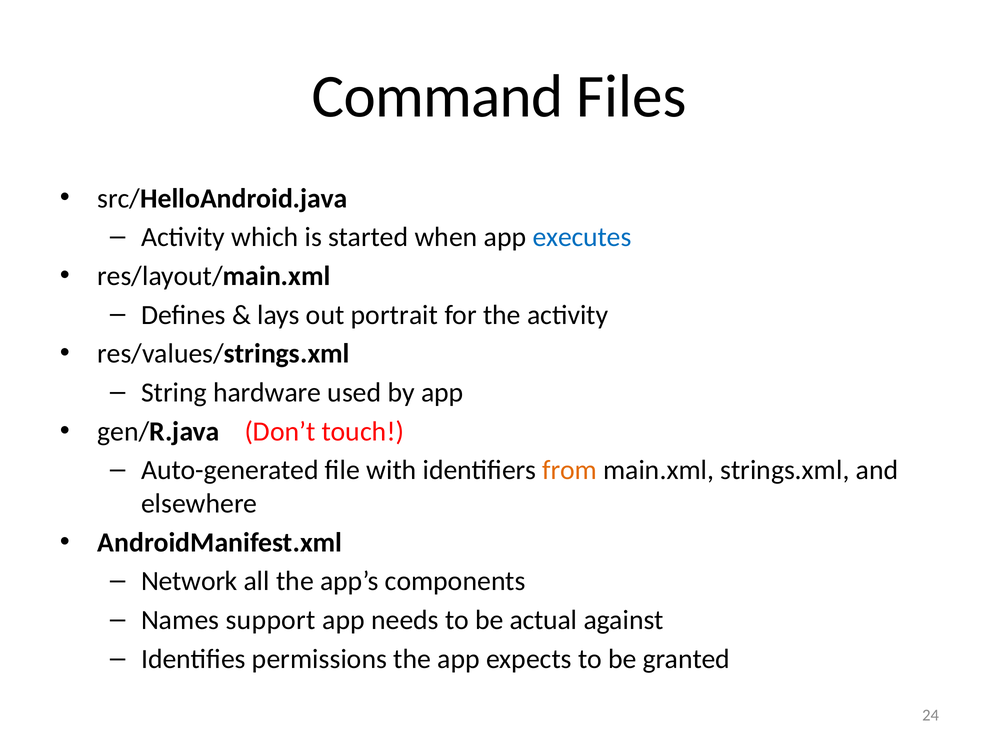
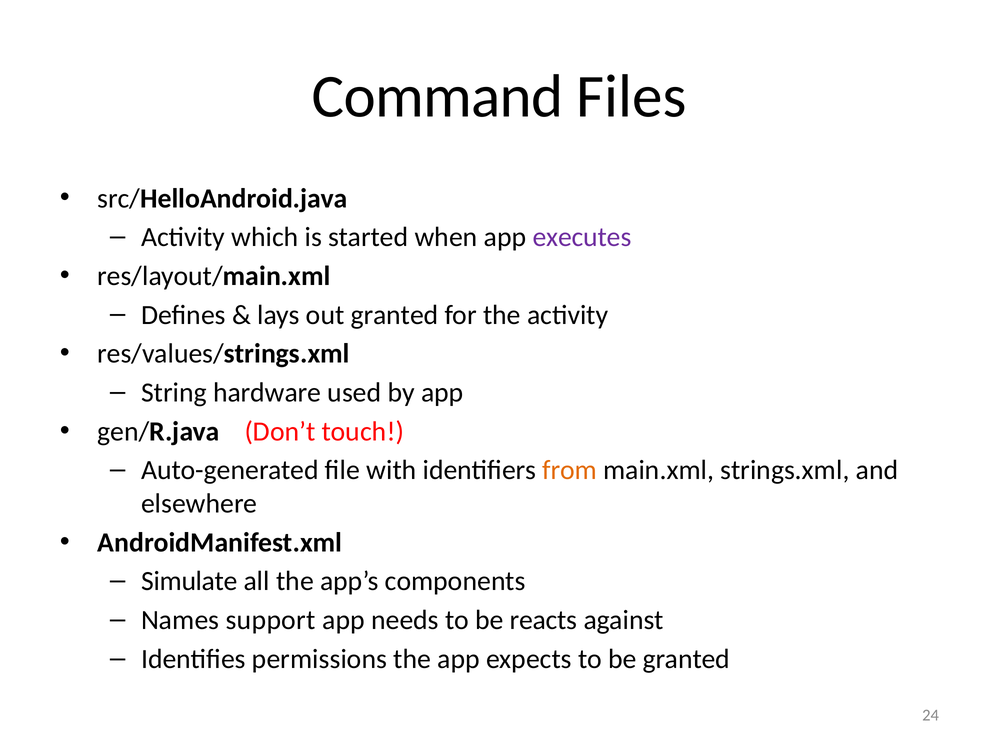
executes colour: blue -> purple (582, 237)
out portrait: portrait -> granted (395, 315)
Network: Network -> Simulate (189, 581)
actual: actual -> reacts (544, 620)
